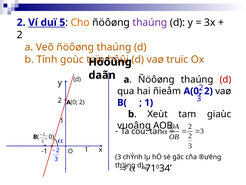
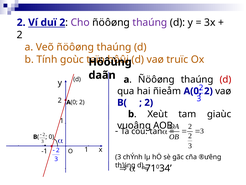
duï 5: 5 -> 2 (62, 22)
Cho colour: orange -> purple (80, 22)
1: 1 -> 2 (149, 102)
